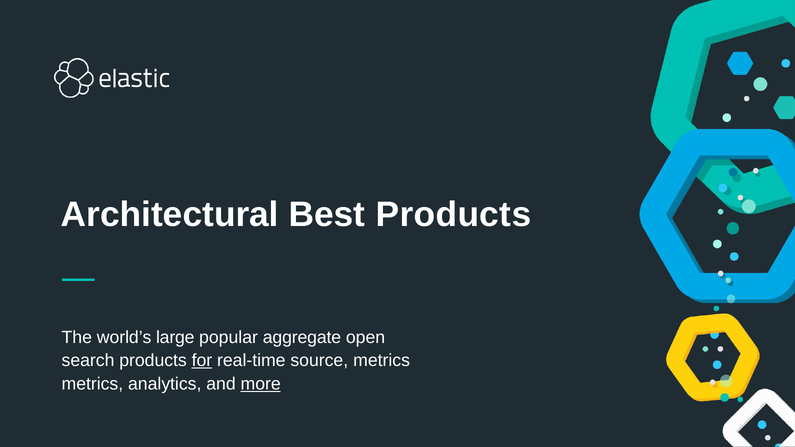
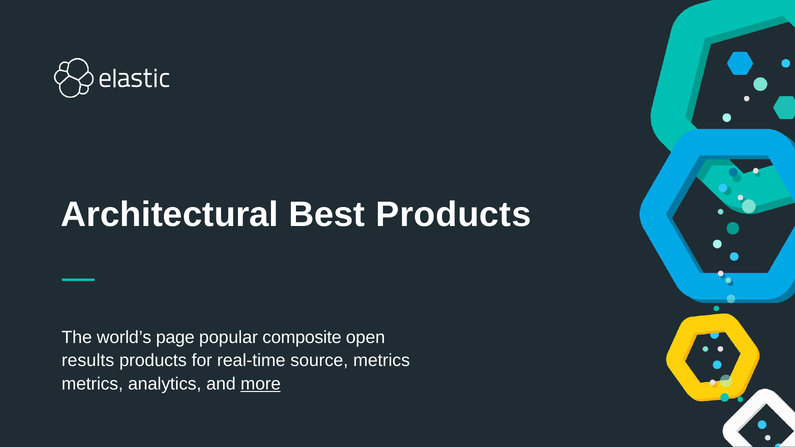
large: large -> page (175, 337)
aggregate: aggregate -> composite (302, 337)
search: search -> results (88, 361)
for underline: present -> none (202, 361)
